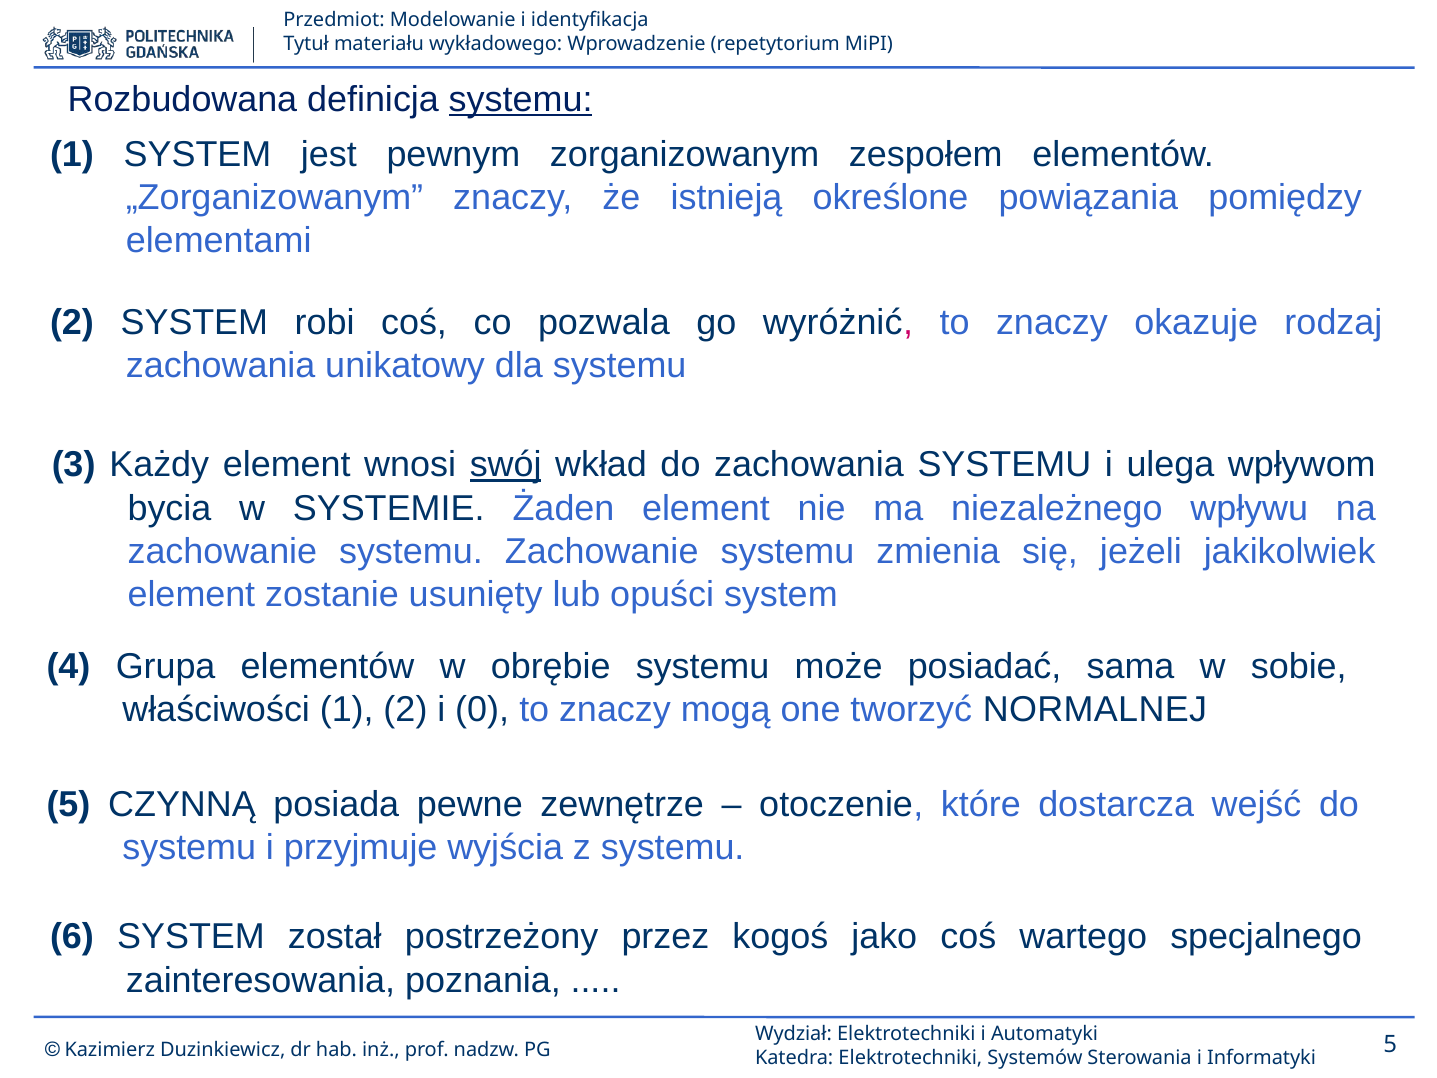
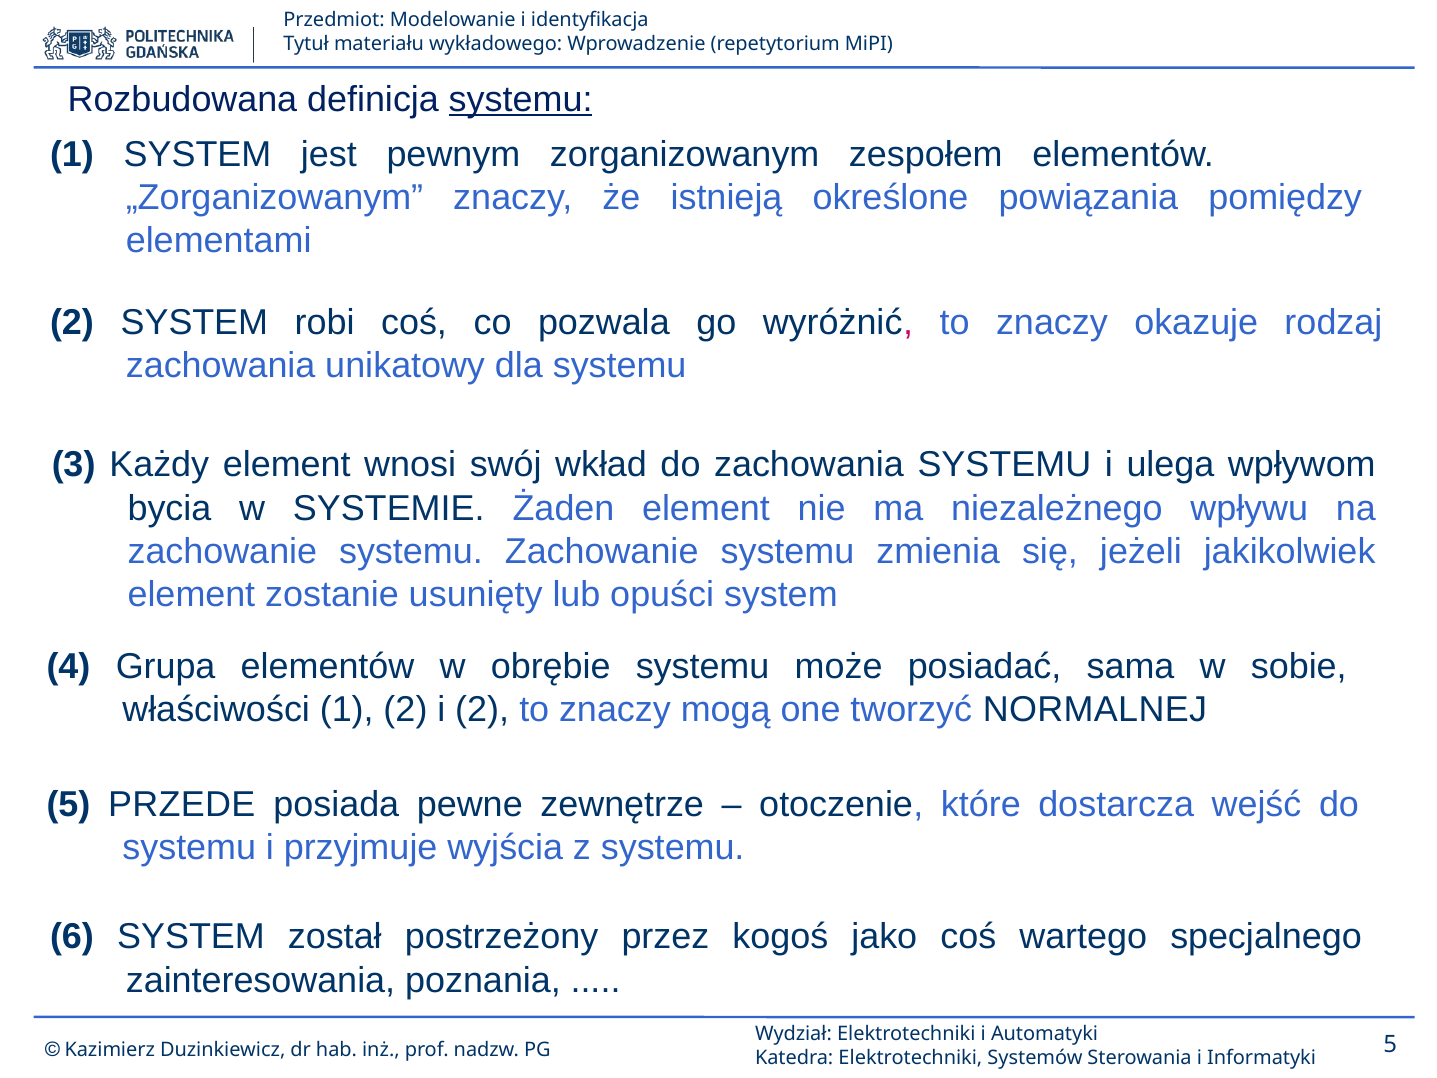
swój underline: present -> none (506, 465)
i 0: 0 -> 2 (482, 709)
CZYNNĄ: CZYNNĄ -> PRZEDE (182, 804)
